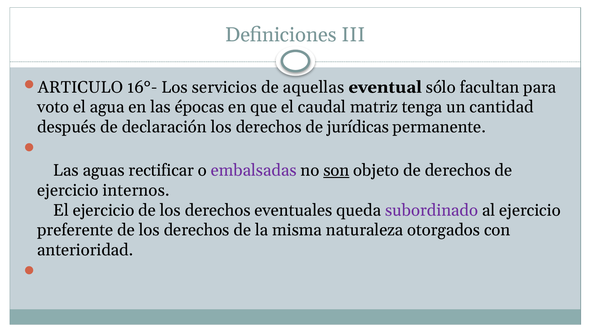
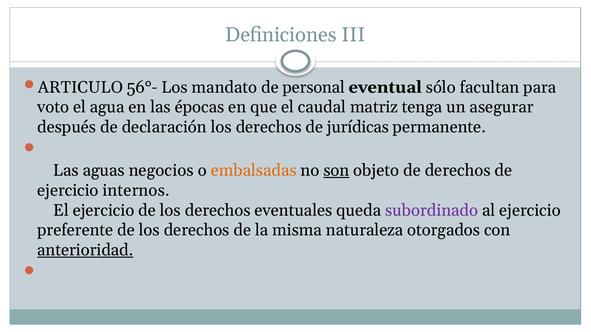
16°-: 16°- -> 56°- (142, 87)
servicios: servicios -> mandato (224, 87)
aquellas: aquellas -> personal (314, 87)
cantidad: cantidad -> asegurar (502, 107)
rectificar: rectificar -> negocios (161, 171)
embalsadas colour: purple -> orange (254, 171)
anterioridad underline: none -> present (85, 250)
